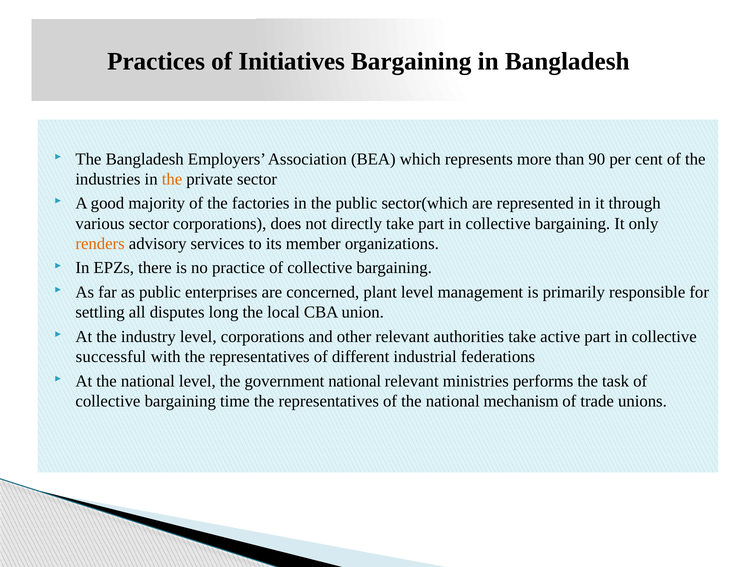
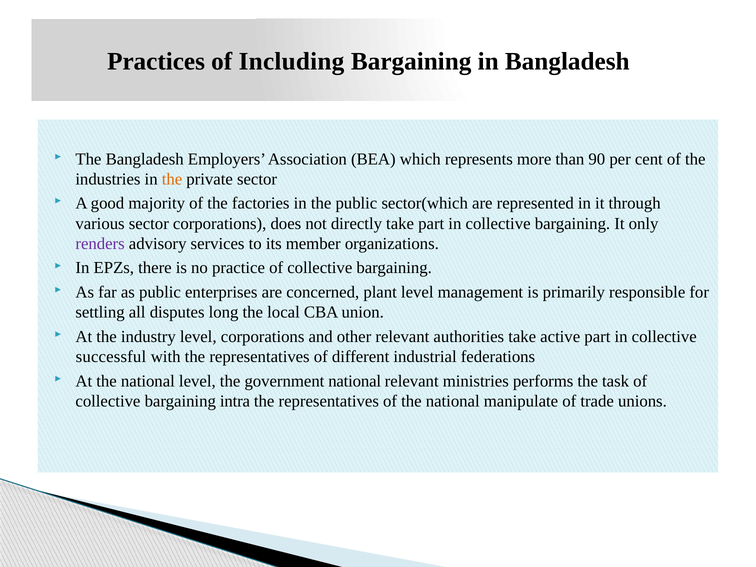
Initiatives: Initiatives -> Including (291, 62)
renders colour: orange -> purple (100, 244)
time: time -> intra (235, 401)
mechanism: mechanism -> manipulate (521, 401)
